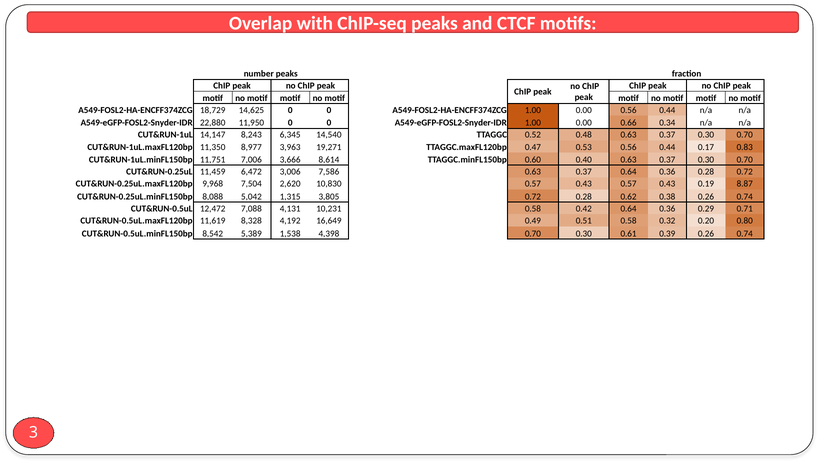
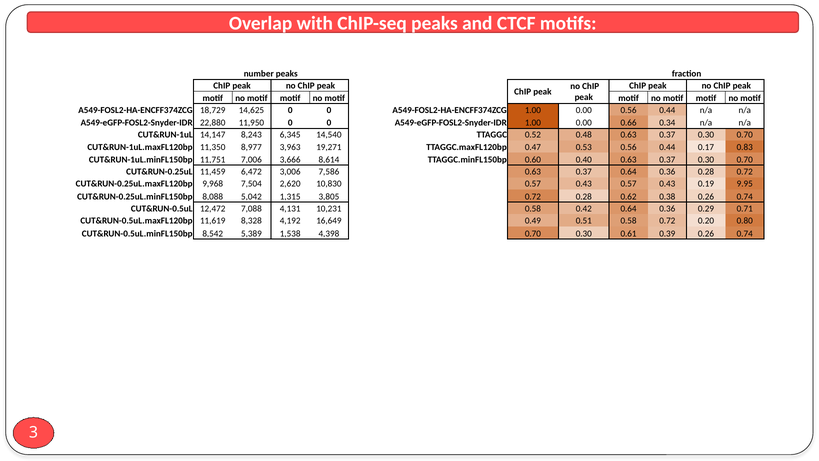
8.87: 8.87 -> 9.95 (745, 184)
0.58 0.32: 0.32 -> 0.72 (667, 221)
